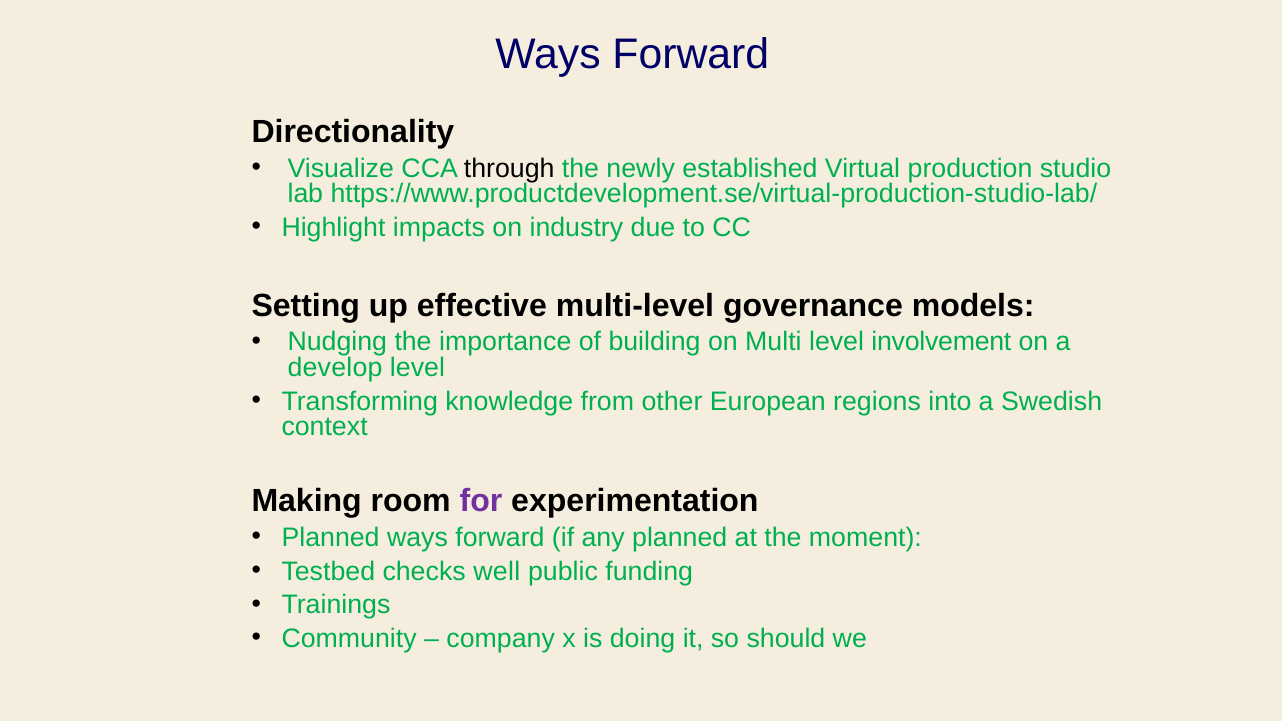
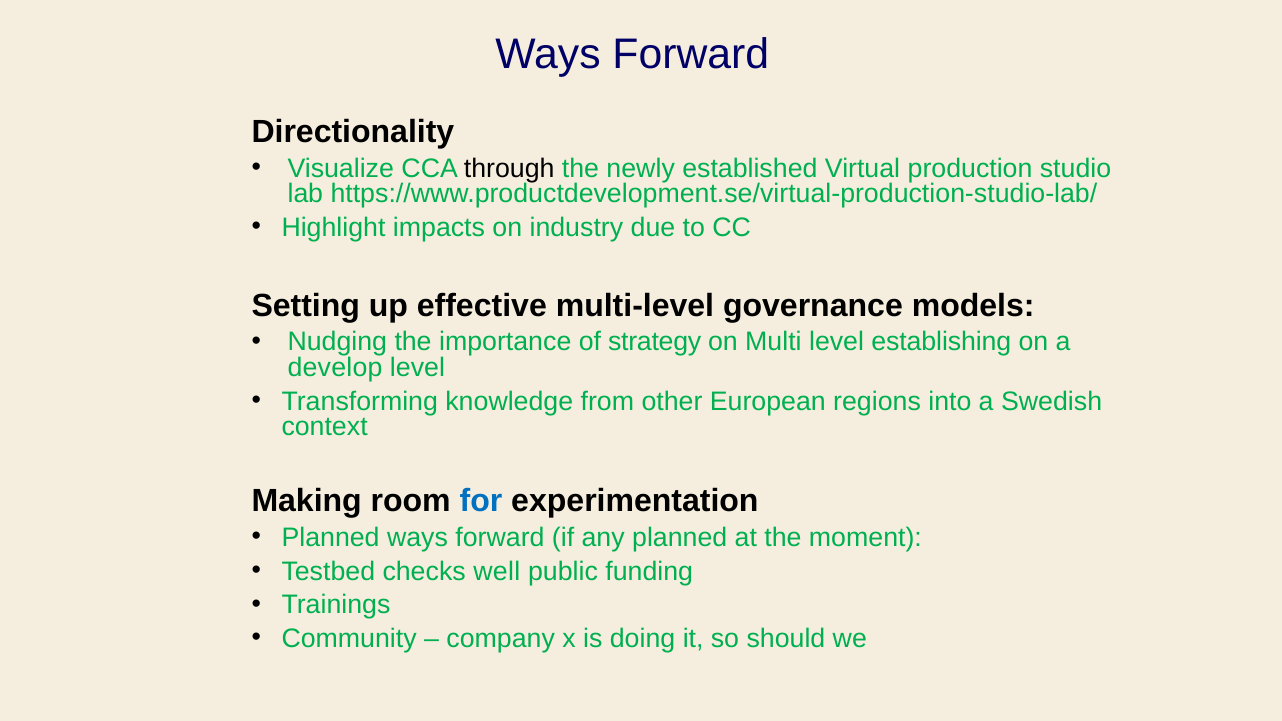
building: building -> strategy (655, 342)
involvement: involvement -> establishing (941, 342)
for colour: purple -> blue (481, 501)
